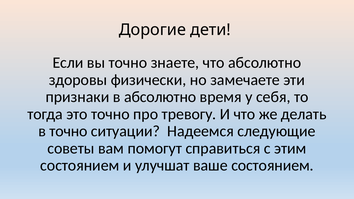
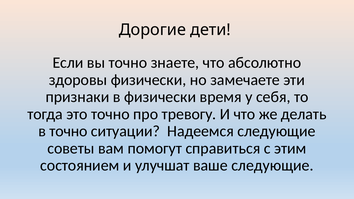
в абсолютно: абсолютно -> физически (160, 97)
ваше состоянием: состоянием -> следующие (272, 166)
